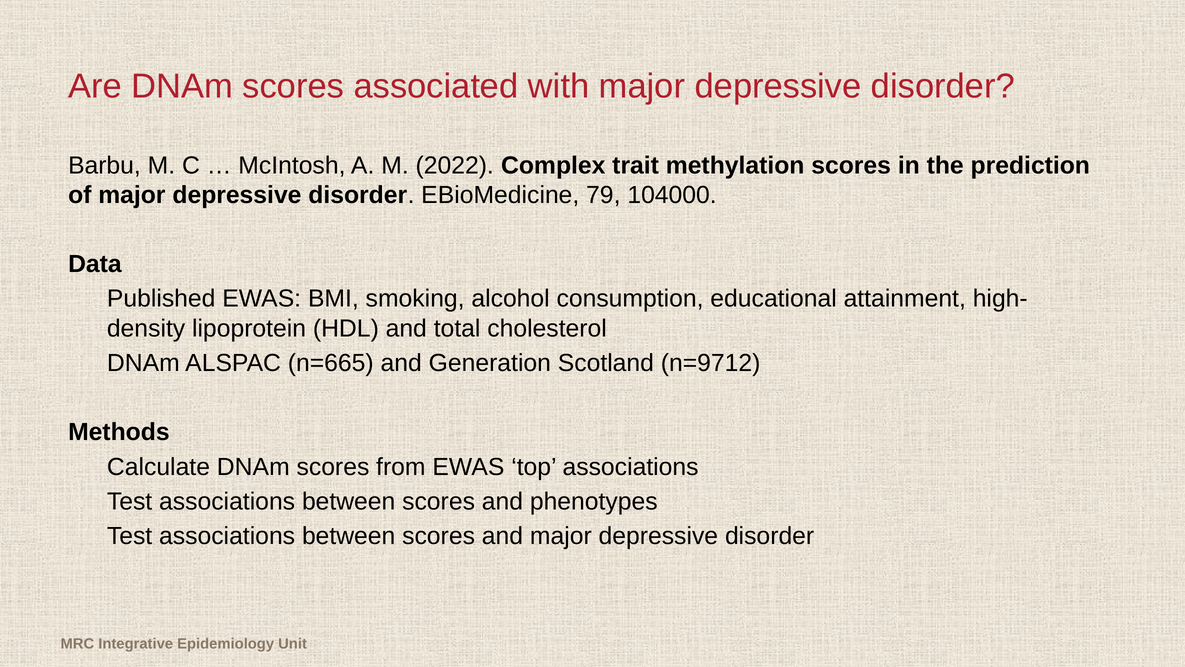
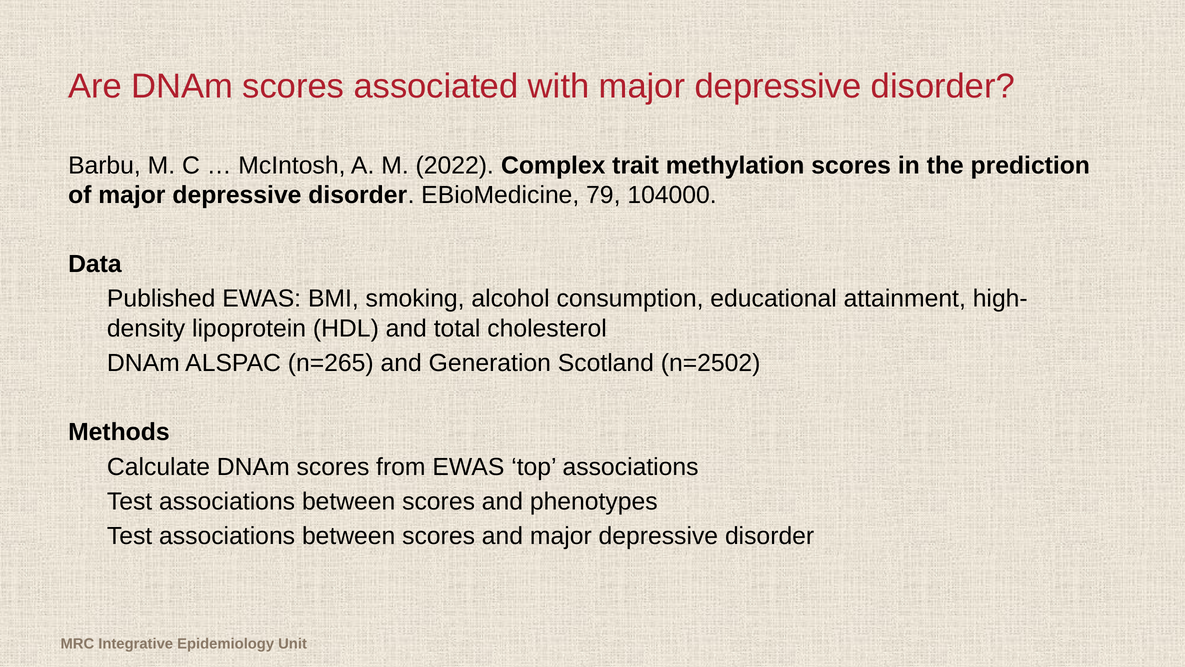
n=665: n=665 -> n=265 (331, 363)
n=9712: n=9712 -> n=2502 (711, 363)
